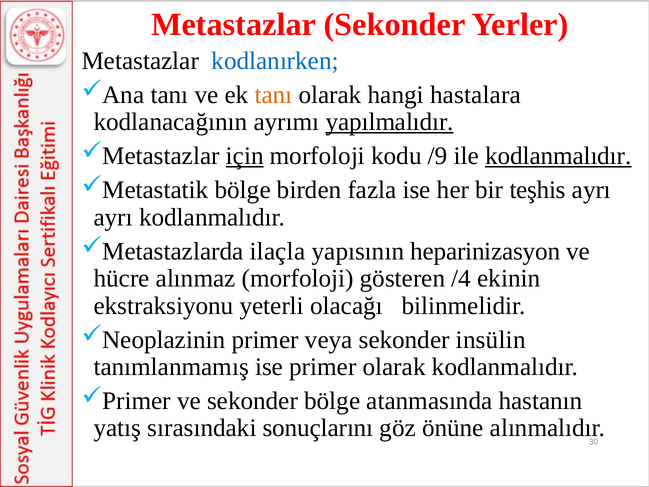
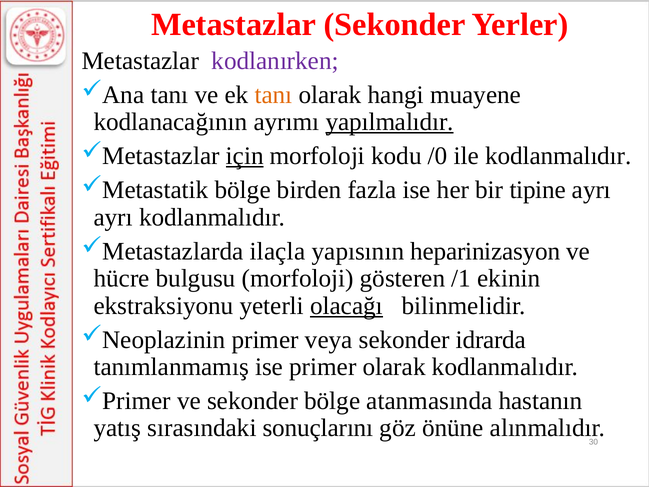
kodlanırken colour: blue -> purple (275, 61)
hastalara: hastalara -> muayene (475, 95)
/9: /9 -> /0 (438, 156)
kodlanmalıdır underline: present -> none (558, 156)
teşhis: teşhis -> tipine (538, 190)
alınmaz: alınmaz -> bulgusu (196, 278)
/4: /4 -> /1 (461, 278)
olacağı underline: none -> present (347, 306)
insülin: insülin -> idrarda (491, 339)
